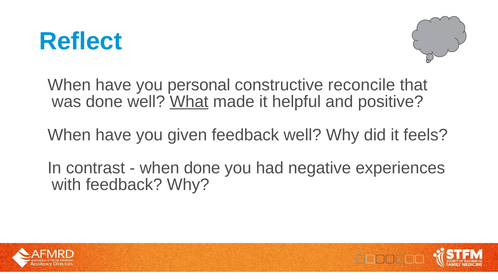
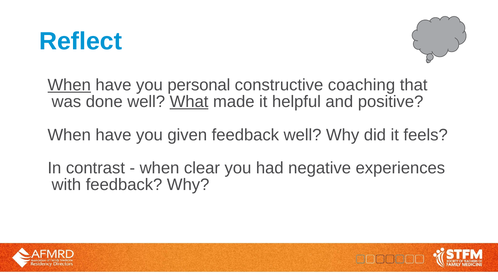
When underline: none -> present (69, 85)
reconcile: reconcile -> coaching (362, 85)
when done: done -> clear (202, 168)
